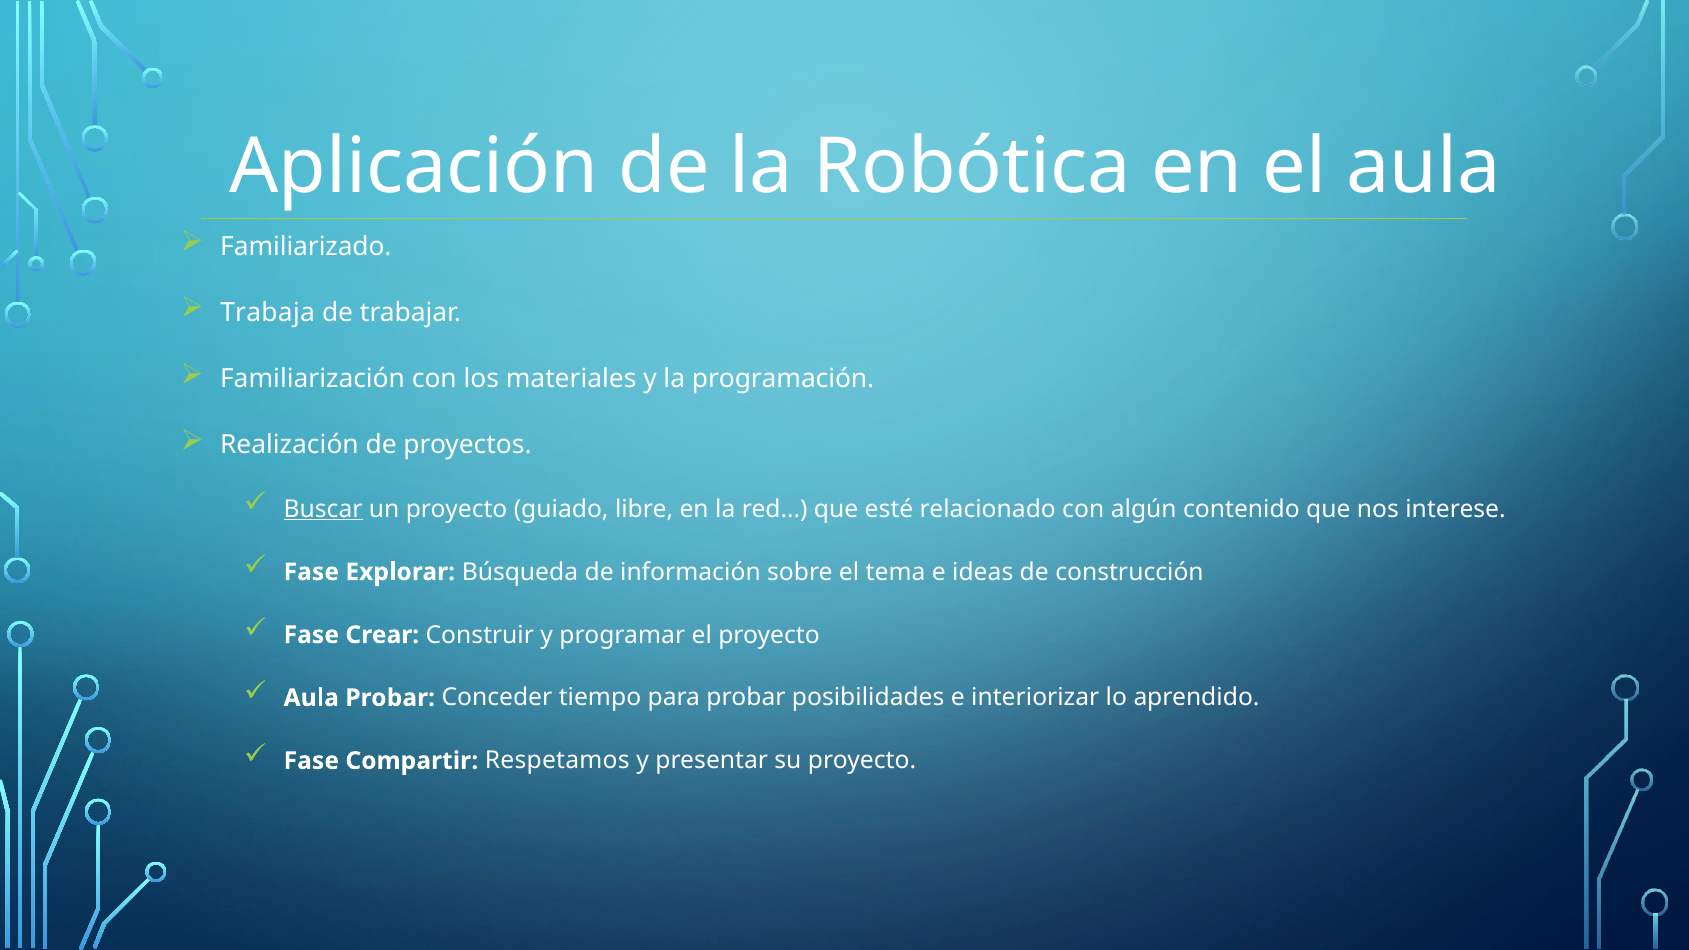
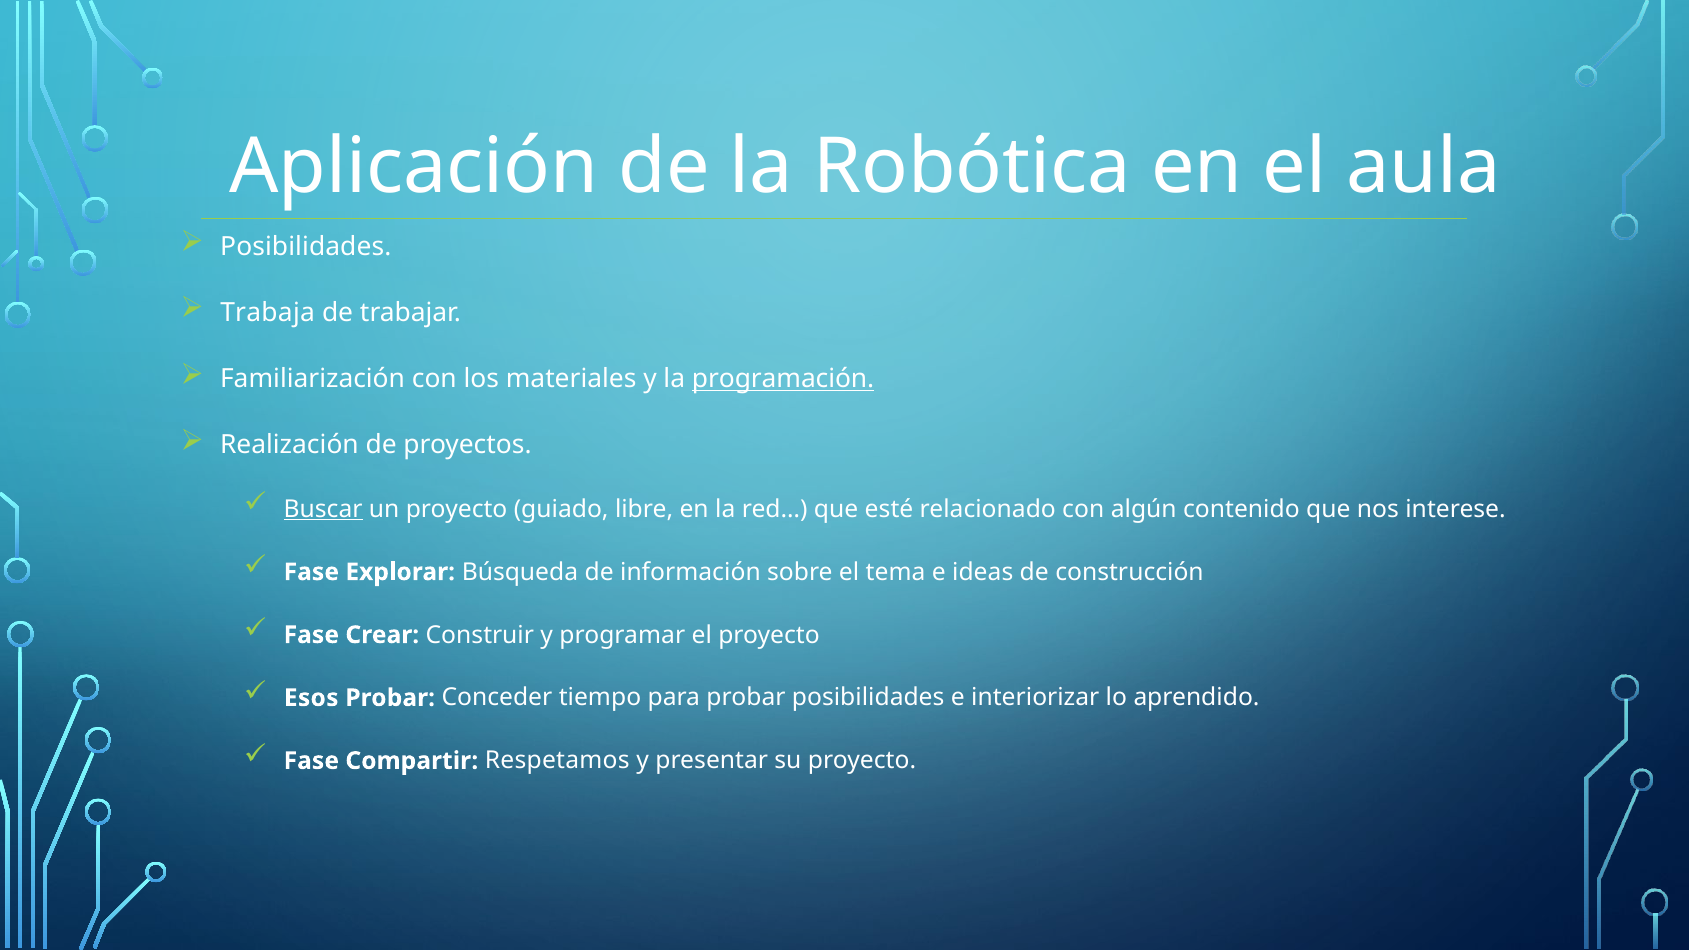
Familiarizado: Familiarizado -> Posibilidades (306, 247)
programación underline: none -> present (783, 379)
Aula: Aula -> Esos (311, 698)
